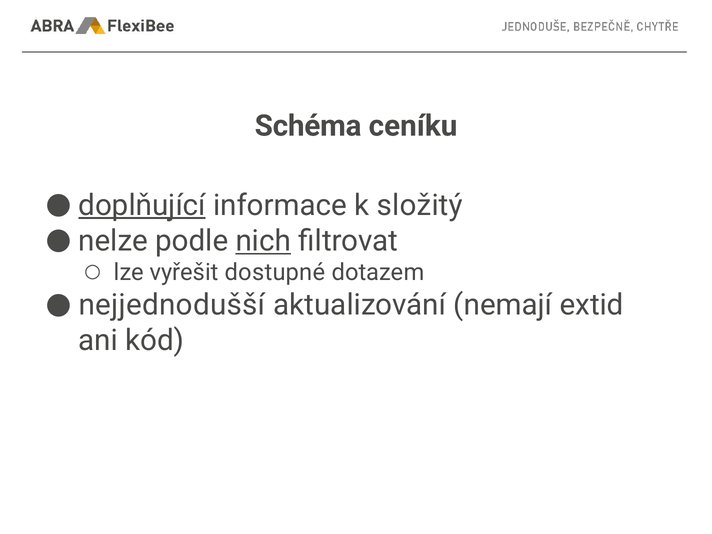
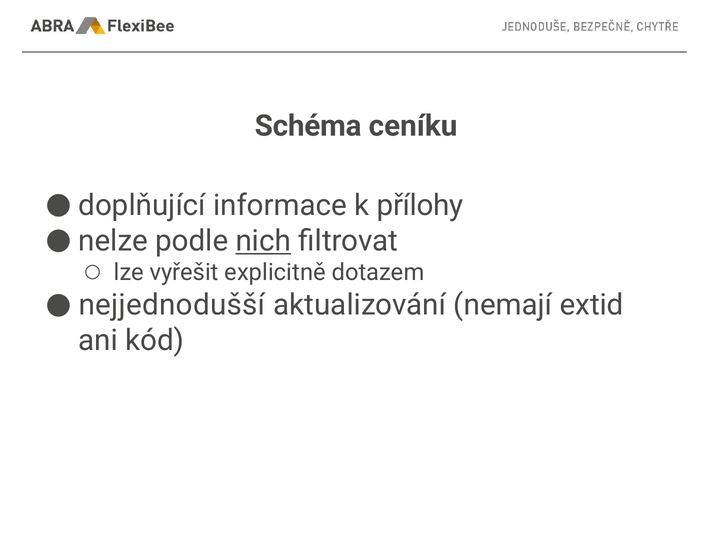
doplňující underline: present -> none (142, 205)
složitý: složitý -> přílohy (420, 205)
dostupné: dostupné -> explicitně (275, 273)
